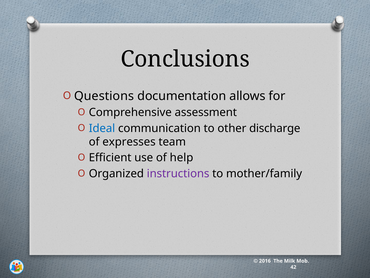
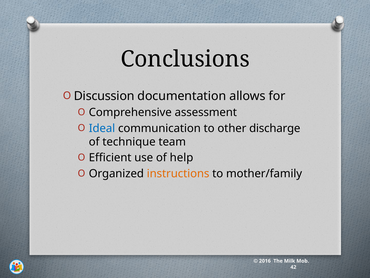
Questions: Questions -> Discussion (104, 96)
expresses: expresses -> technique (129, 142)
instructions colour: purple -> orange (178, 173)
